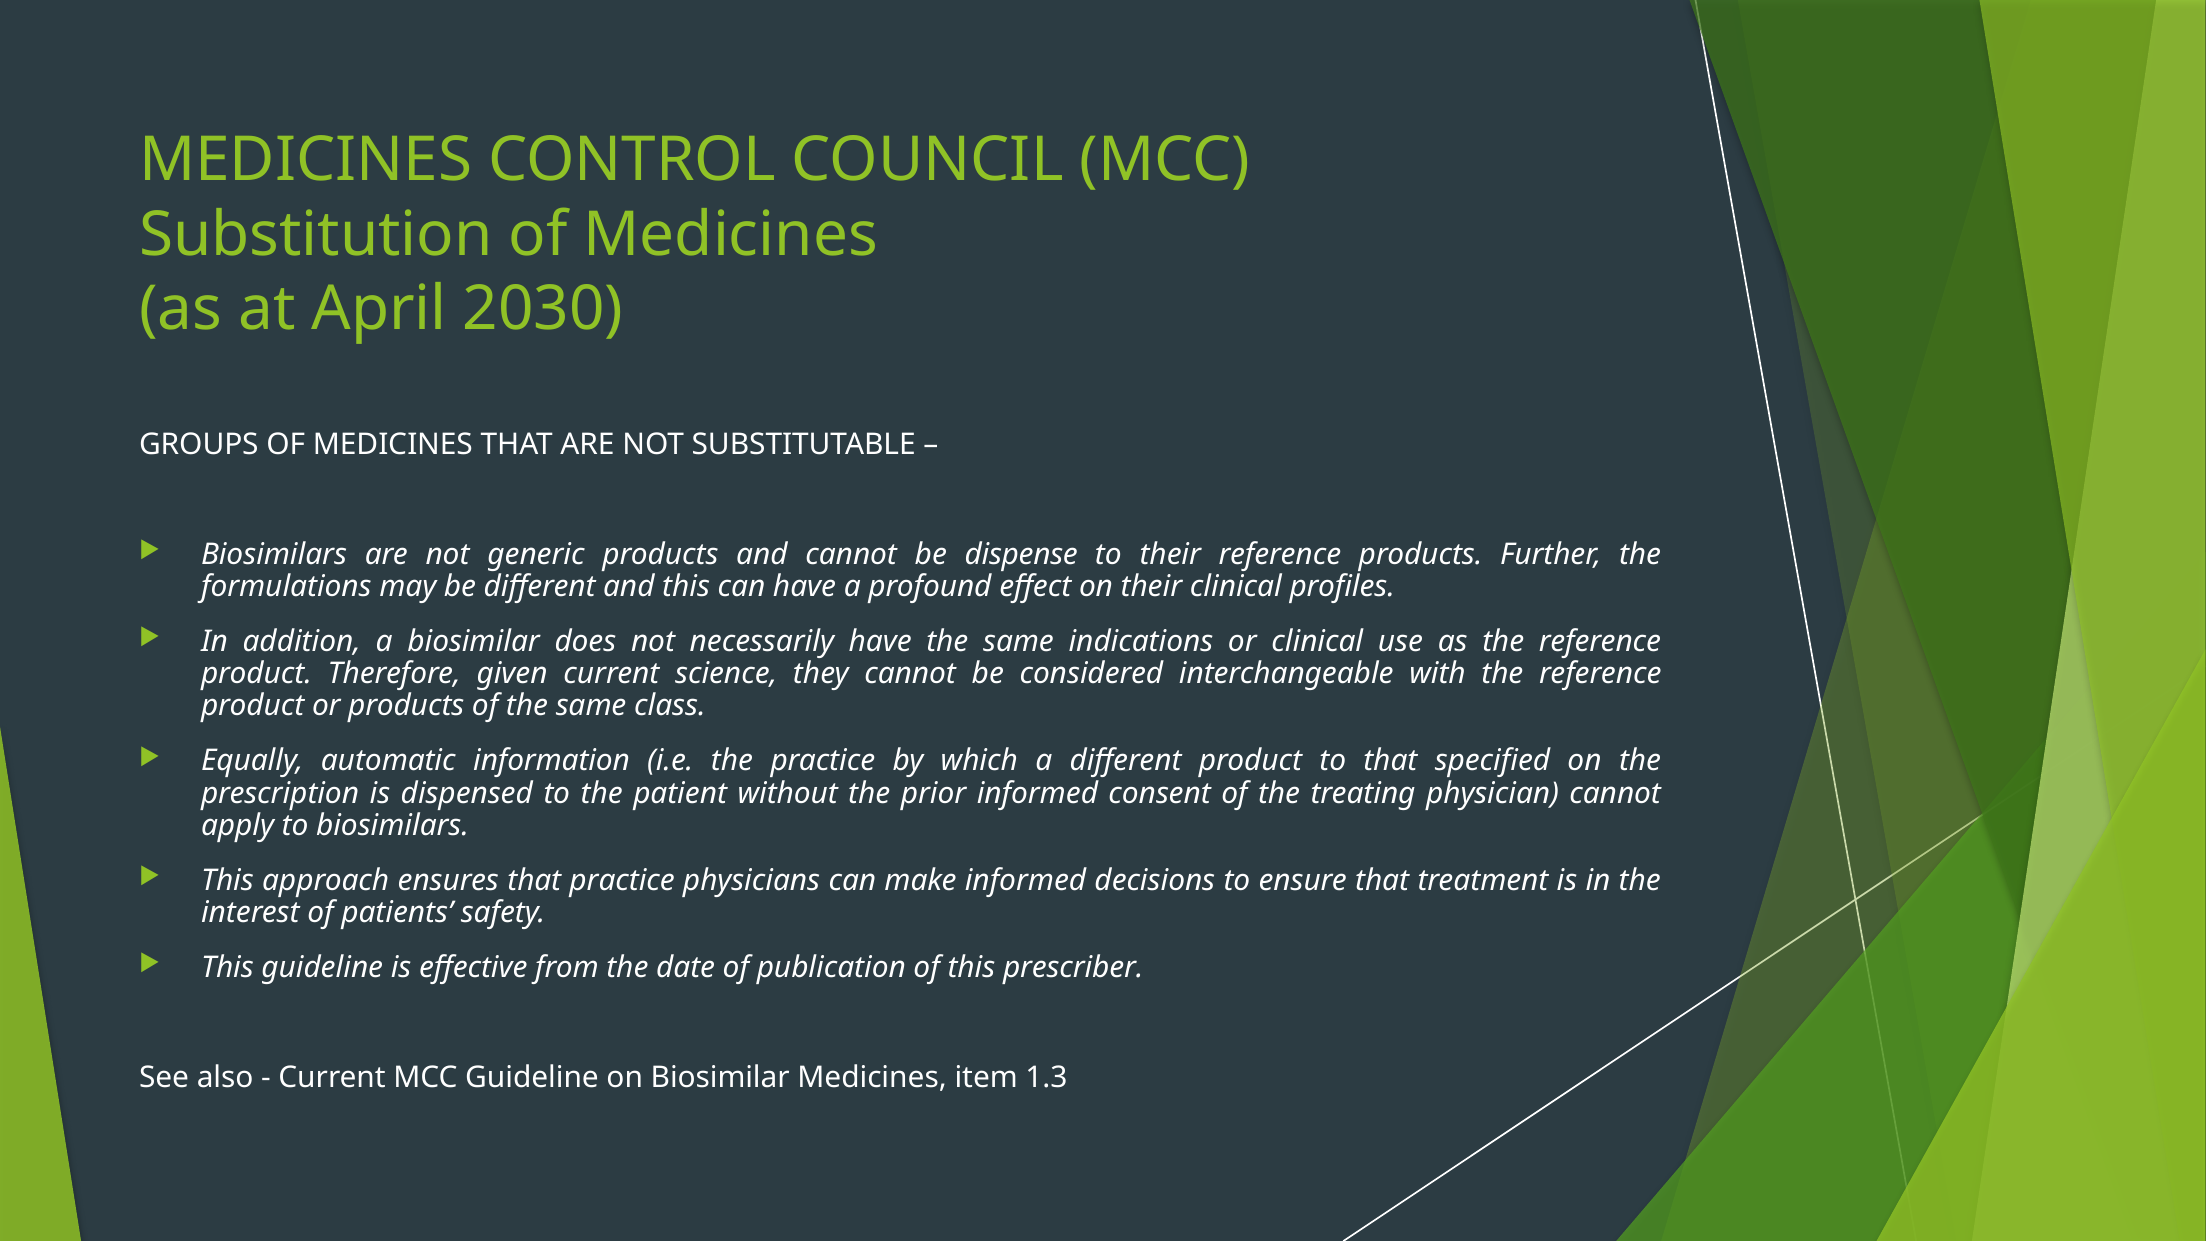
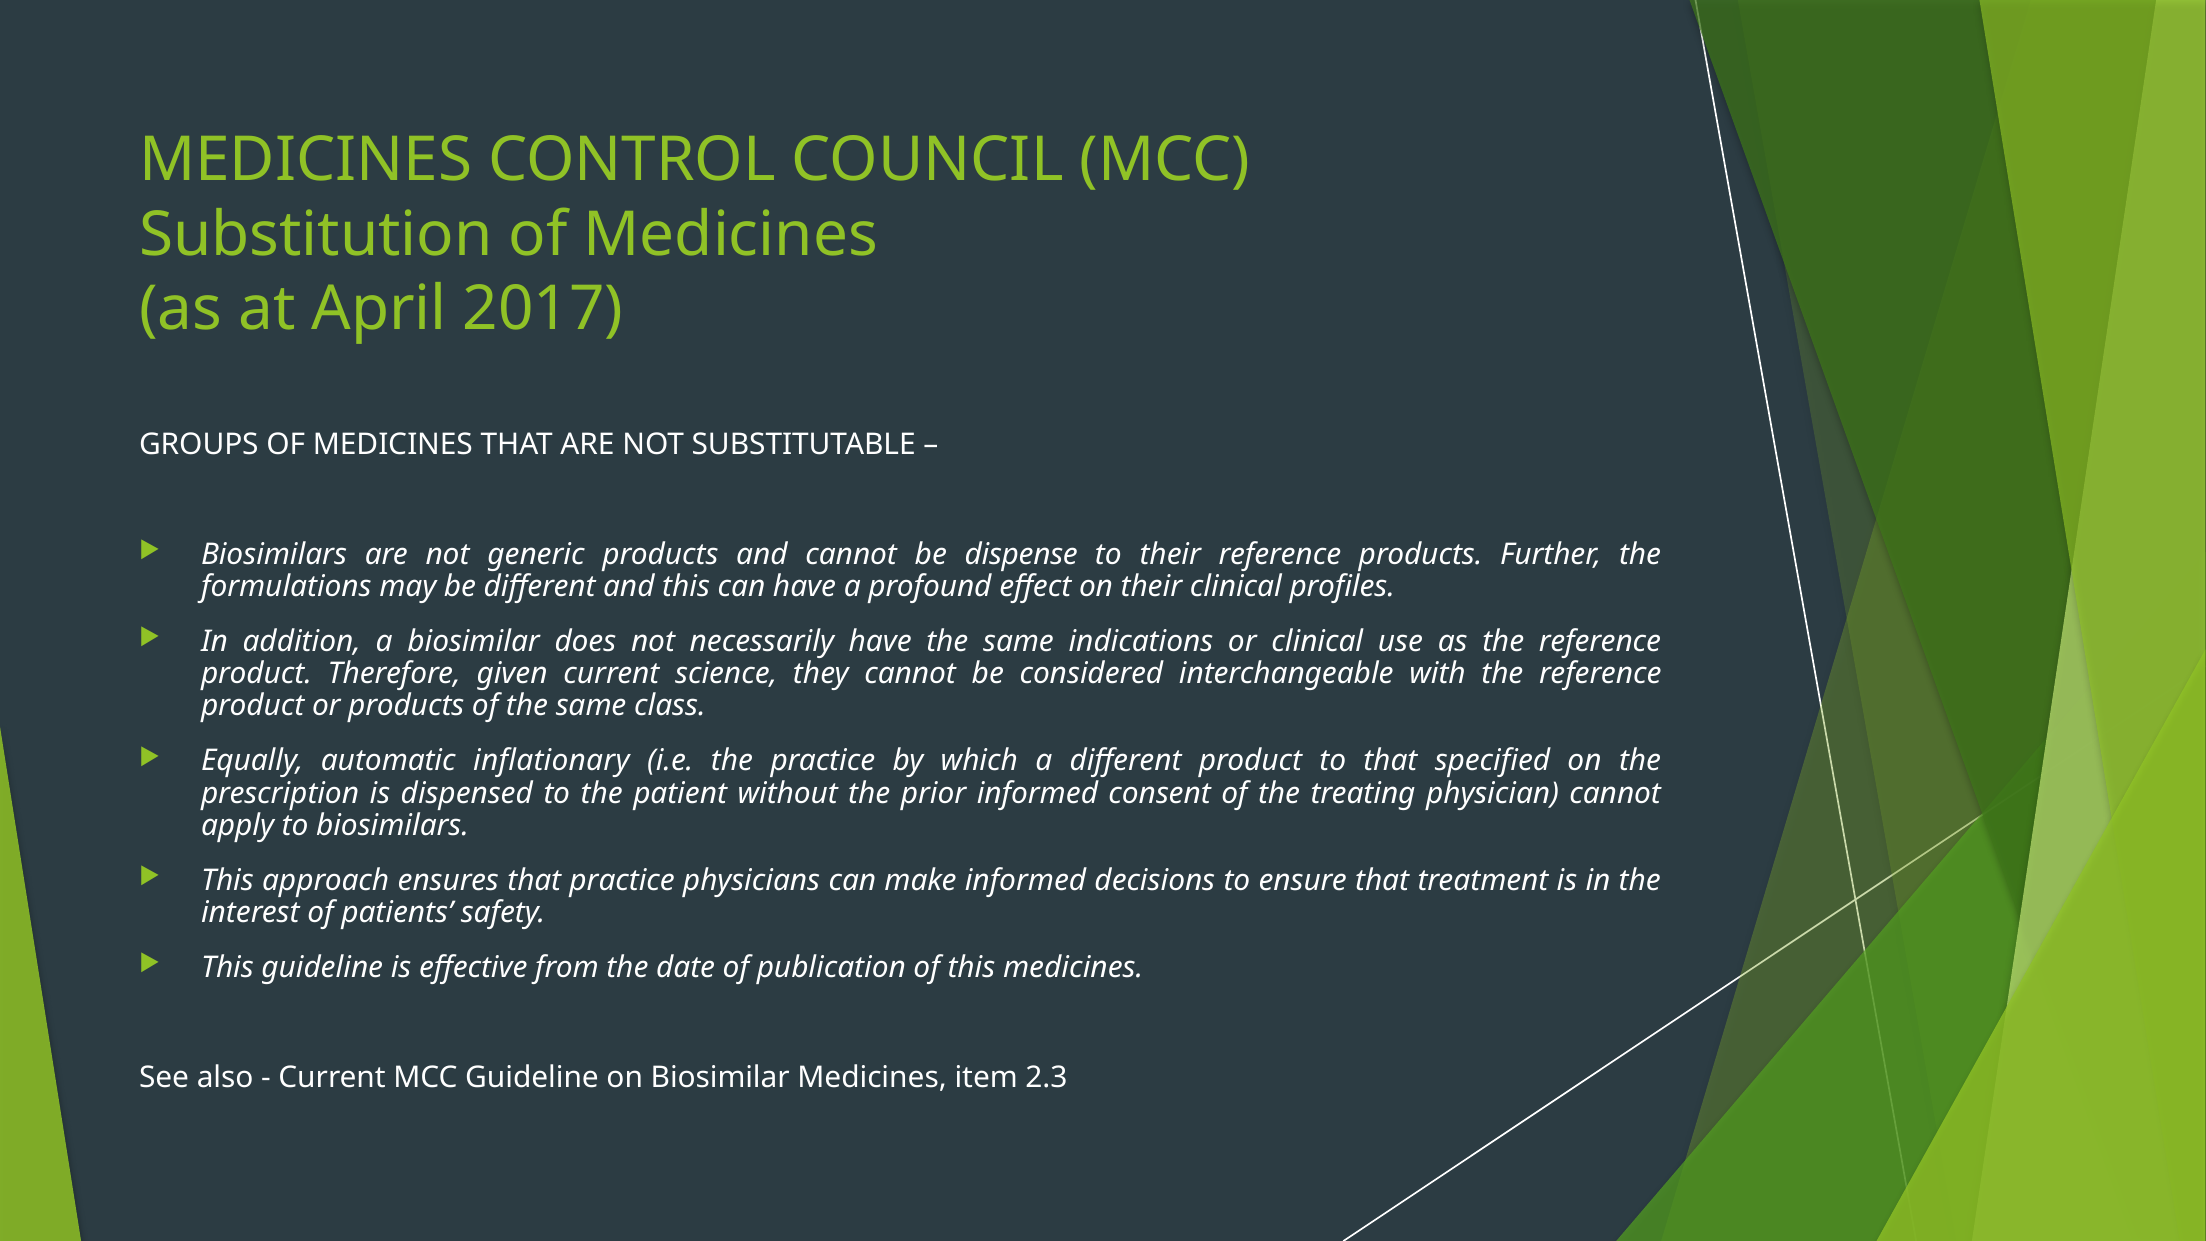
2030: 2030 -> 2017 (543, 309)
information: information -> inflationary (551, 761)
this prescriber: prescriber -> medicines (1073, 968)
1.3: 1.3 -> 2.3 (1046, 1078)
